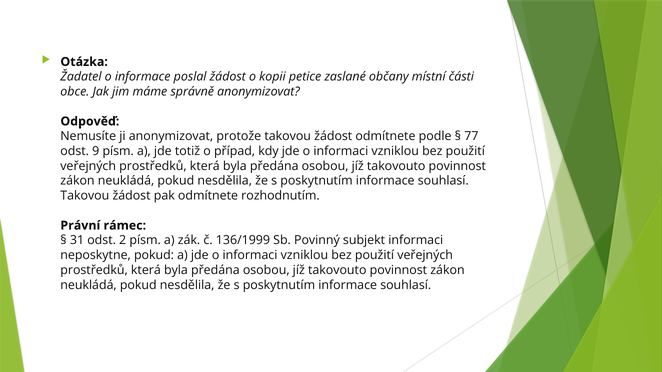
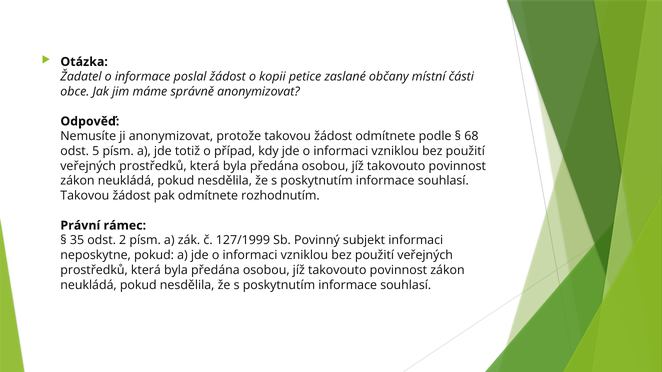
77: 77 -> 68 (471, 136)
9: 9 -> 5 (96, 151)
31: 31 -> 35 (77, 241)
136/1999: 136/1999 -> 127/1999 (243, 241)
